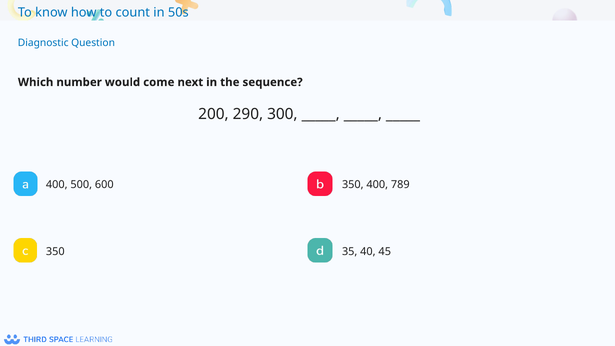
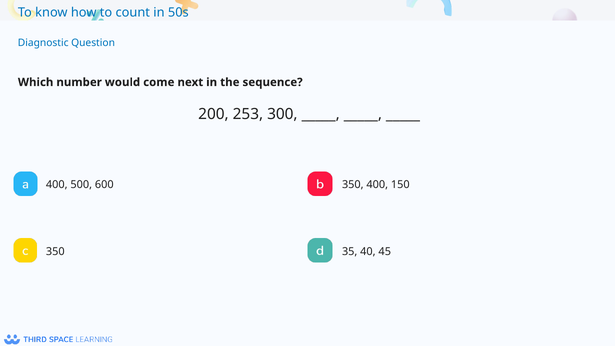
290: 290 -> 253 (248, 114)
789: 789 -> 150 (400, 184)
